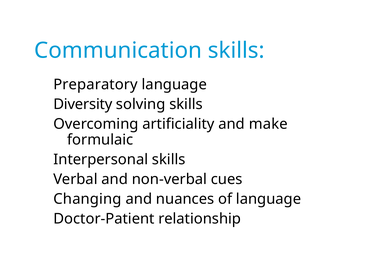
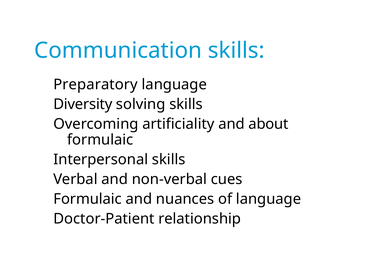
make: make -> about (268, 124)
Changing: Changing -> Formulaic (88, 199)
